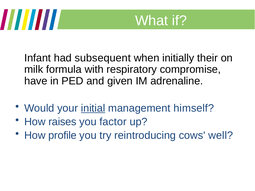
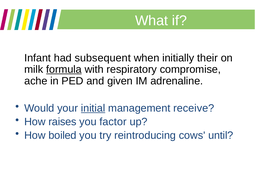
formula underline: none -> present (64, 69)
have: have -> ache (36, 81)
himself: himself -> receive (194, 108)
profile: profile -> boiled (63, 136)
well: well -> until (221, 136)
